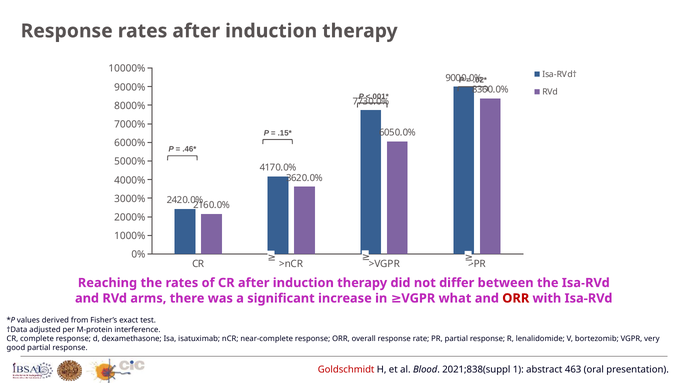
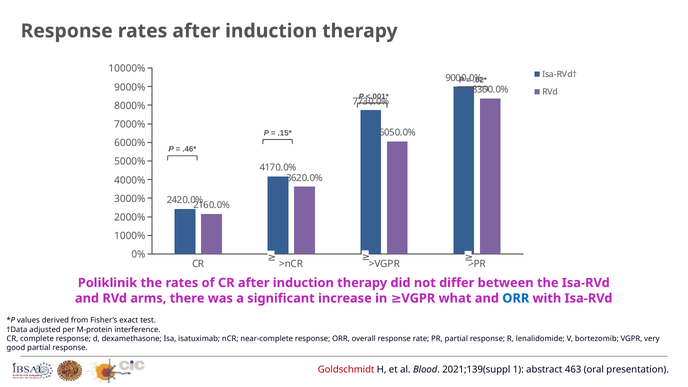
Reaching: Reaching -> Poliklinik (108, 283)
ORR colour: red -> blue (516, 298)
2021;838(suppl: 2021;838(suppl -> 2021;139(suppl (476, 370)
